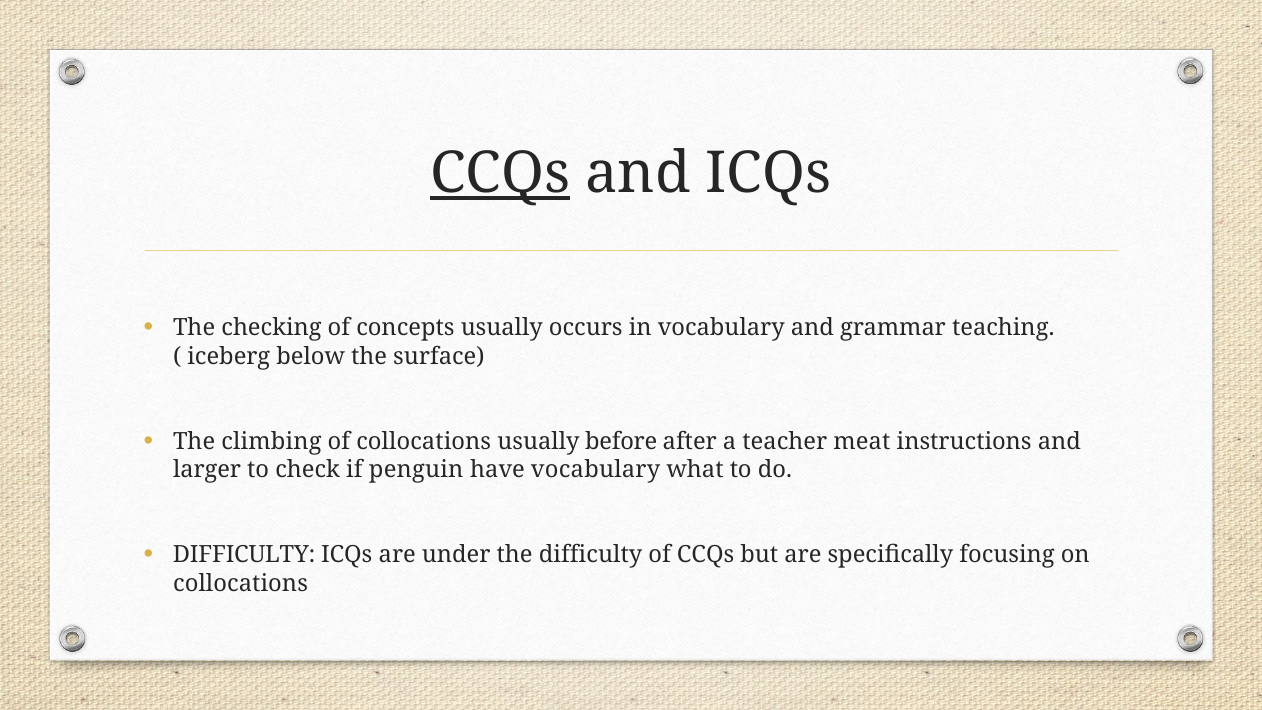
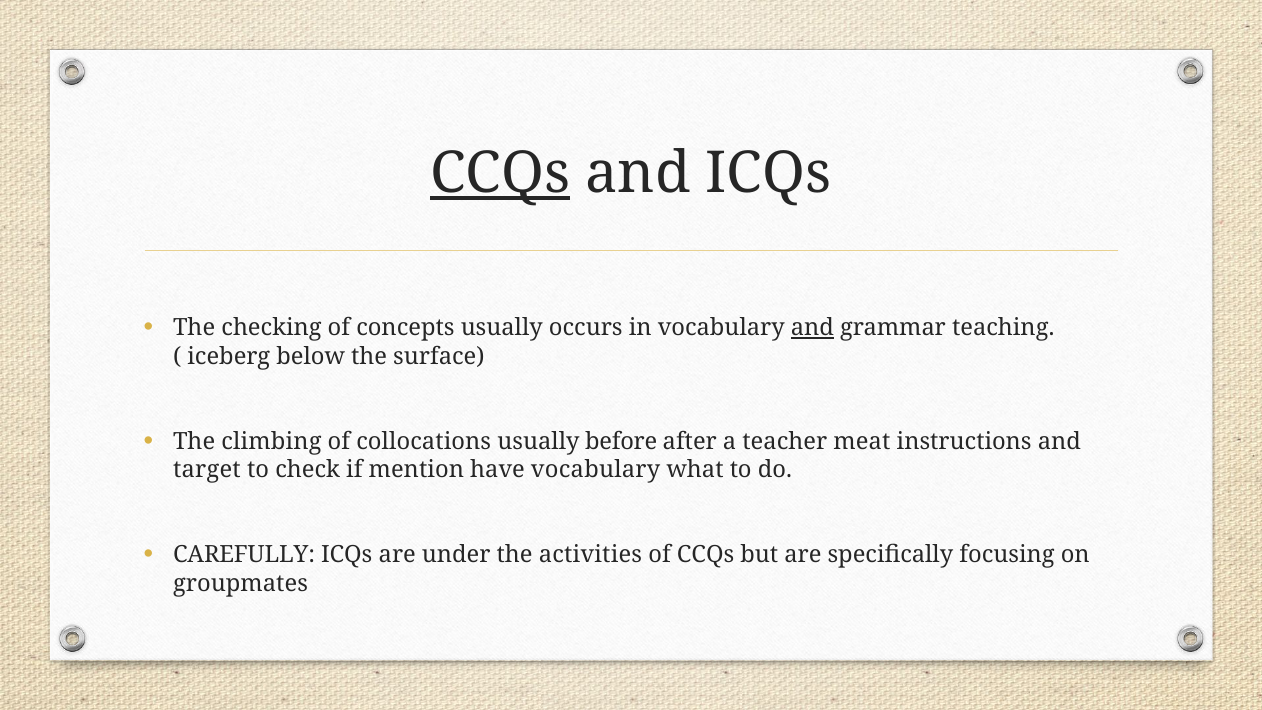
and underline: none -> present (812, 328)
larger: larger -> target (207, 470)
penguin: penguin -> mention (416, 470)
DIFFICULTY: DIFFICULTY -> CAREFULLY (244, 555)
the difficulty: difficulty -> activities (590, 555)
collocations: collocations -> groupmates (241, 583)
